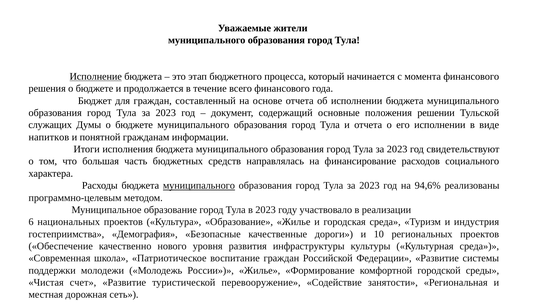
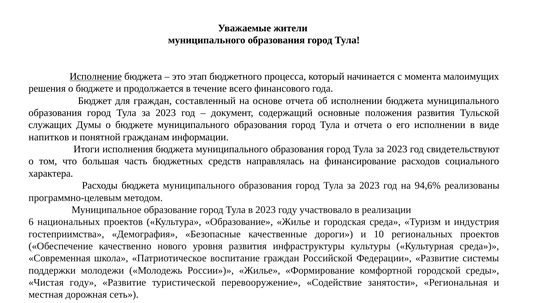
момента финансового: финансового -> малоимущих (471, 76)
положения решении: решении -> развития (436, 113)
муниципального underline: present -> none (199, 185)
Чистая счет: счет -> году (83, 282)
